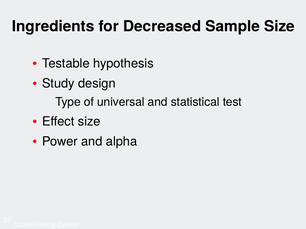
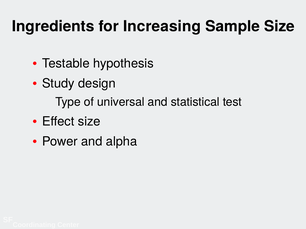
Decreased: Decreased -> Increasing (162, 26)
